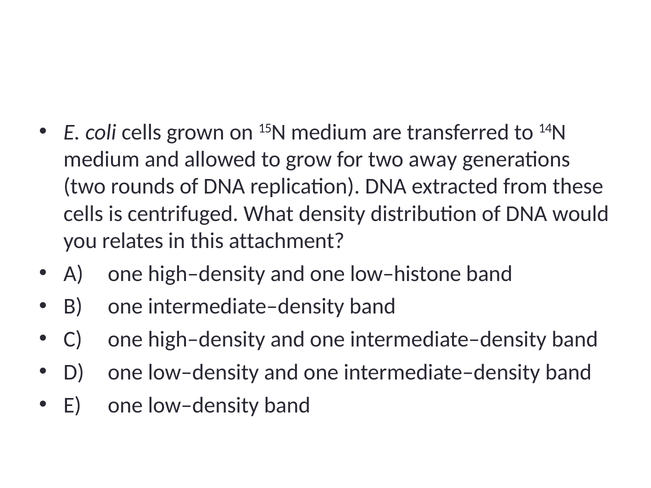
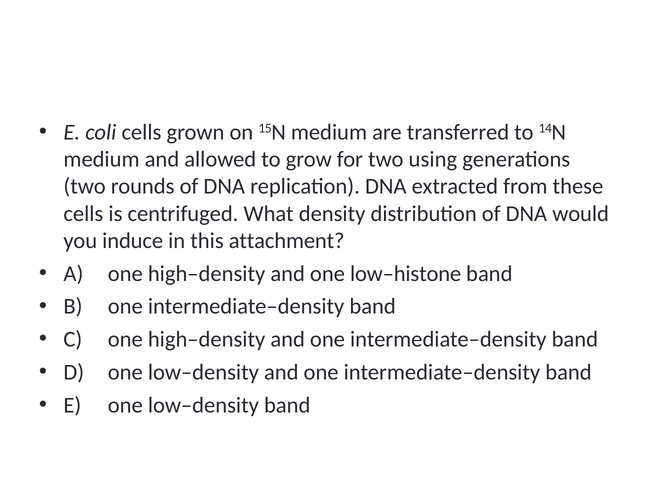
away: away -> using (433, 159)
relates: relates -> induce (133, 241)
